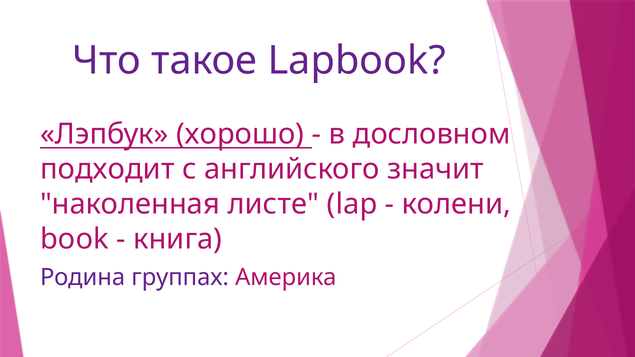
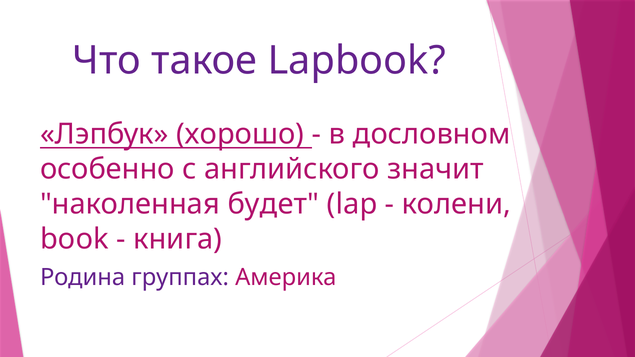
подходит: подходит -> особенно (107, 169)
листе: листе -> будет (273, 204)
